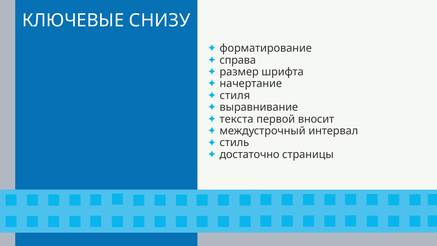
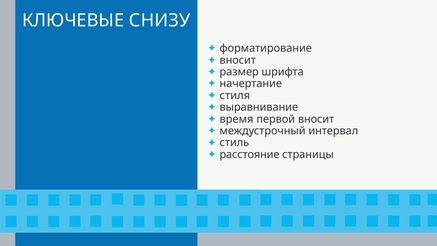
справа: справа -> вносит (238, 60)
текста: текста -> время (237, 119)
достаточно: достаточно -> расстояние (249, 154)
